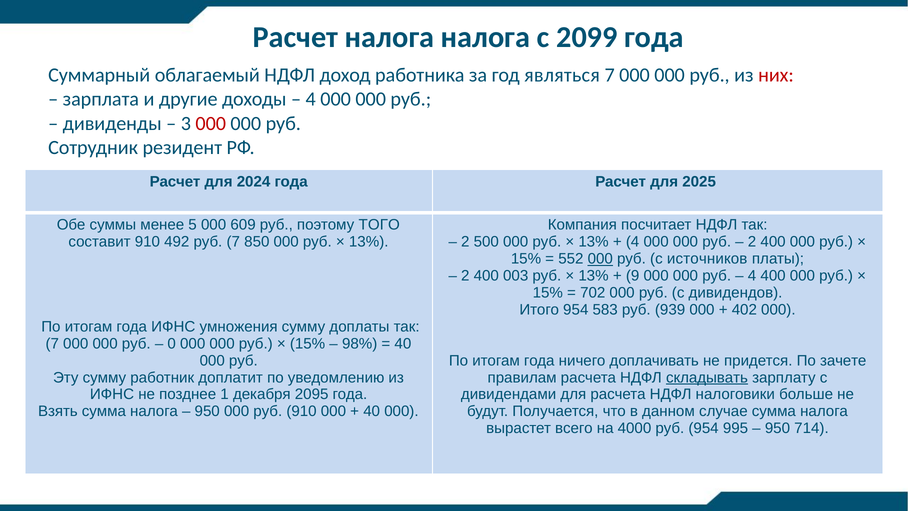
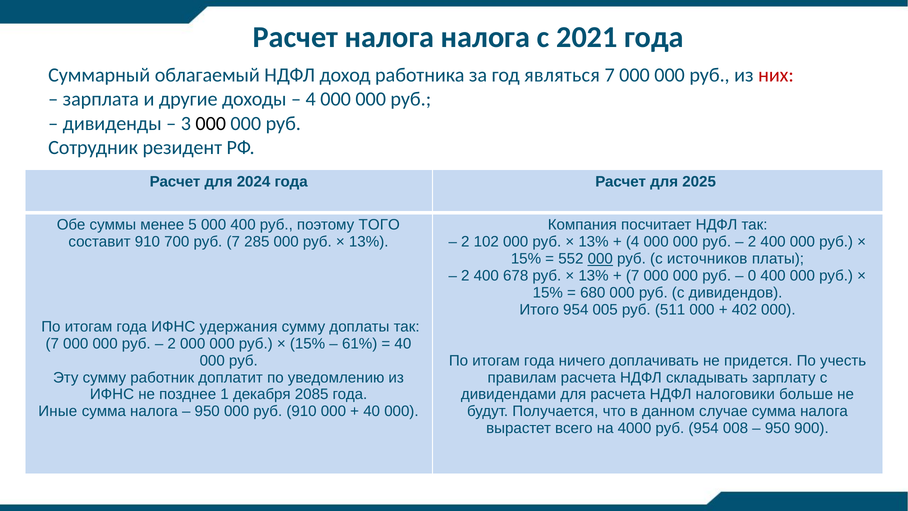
2099: 2099 -> 2021 (587, 37)
000 colour: red -> black (211, 123)
000 609: 609 -> 400 (243, 225)
492: 492 -> 700 (177, 242)
850: 850 -> 285 (257, 242)
500: 500 -> 102 (486, 242)
003: 003 -> 678 (516, 276)
9: 9 -> 7 (633, 276)
4: 4 -> 0 (752, 276)
702: 702 -> 680 (593, 293)
583: 583 -> 005 (605, 310)
939: 939 -> 511 (670, 310)
умножения: умножения -> удержания (239, 327)
0: 0 -> 2 (172, 343)
98%: 98% -> 61% (360, 343)
зачете: зачете -> учесть (843, 360)
складывать underline: present -> none (707, 377)
2095: 2095 -> 2085 (312, 394)
Взять: Взять -> Иные (58, 411)
995: 995 -> 008 (736, 428)
714: 714 -> 900 (811, 428)
